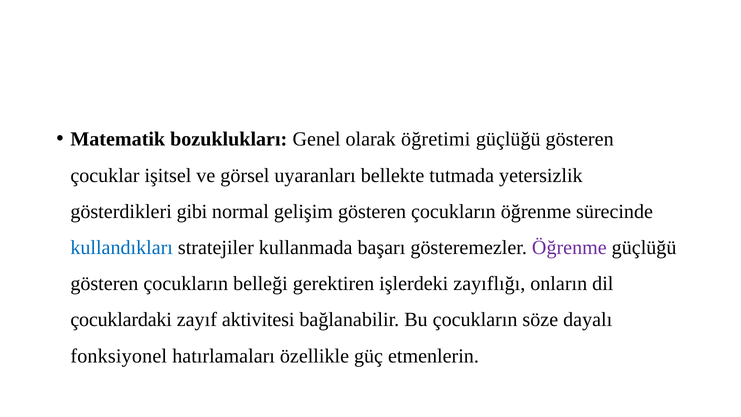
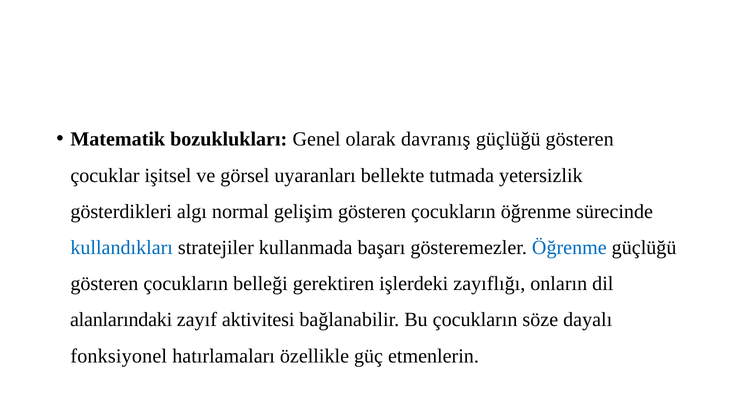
öğretimi: öğretimi -> davranış (436, 139)
gibi: gibi -> algı (192, 211)
Öğrenme colour: purple -> blue (569, 248)
çocuklardaki: çocuklardaki -> alanlarındaki (121, 320)
